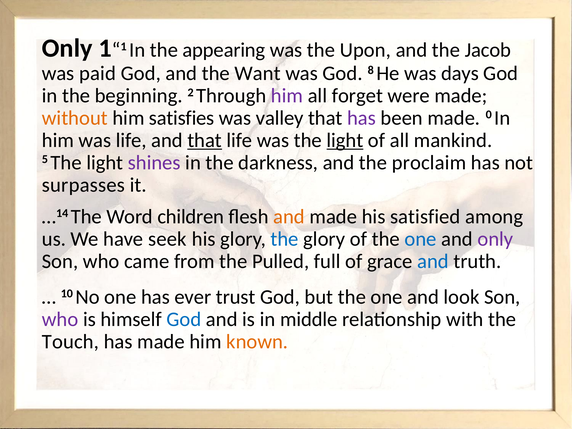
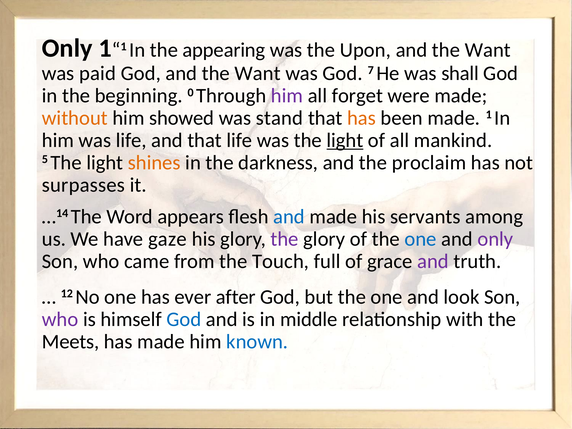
Jacob: Jacob -> Want (488, 50)
8: 8 -> 7 (371, 70)
days: days -> shall (460, 73)
2: 2 -> 0 (191, 92)
satisfies: satisfies -> showed (182, 118)
valley: valley -> stand (279, 118)
has colour: purple -> orange (361, 118)
made 0: 0 -> 1 (489, 115)
that underline: present -> none (205, 140)
shines colour: purple -> orange (154, 163)
children: children -> appears (191, 217)
and colour: orange -> blue (289, 217)
satisfied: satisfied -> servants (425, 217)
seek: seek -> gaze (167, 239)
the colour: blue -> purple (285, 239)
Pulled: Pulled -> Touch (281, 261)
and colour: blue -> purple (433, 261)
10: 10 -> 12 (67, 294)
trust: trust -> after (236, 297)
Touch: Touch -> Meets (71, 342)
known colour: orange -> blue (257, 342)
